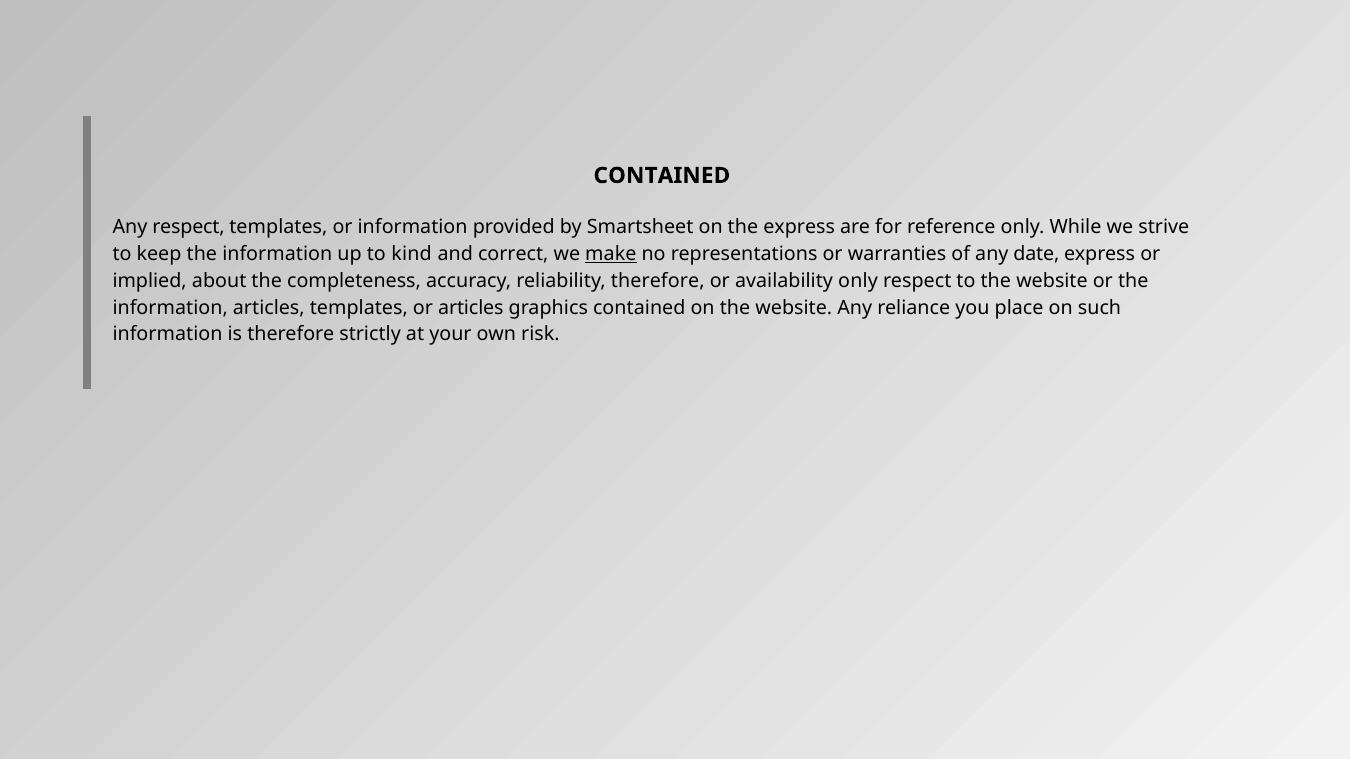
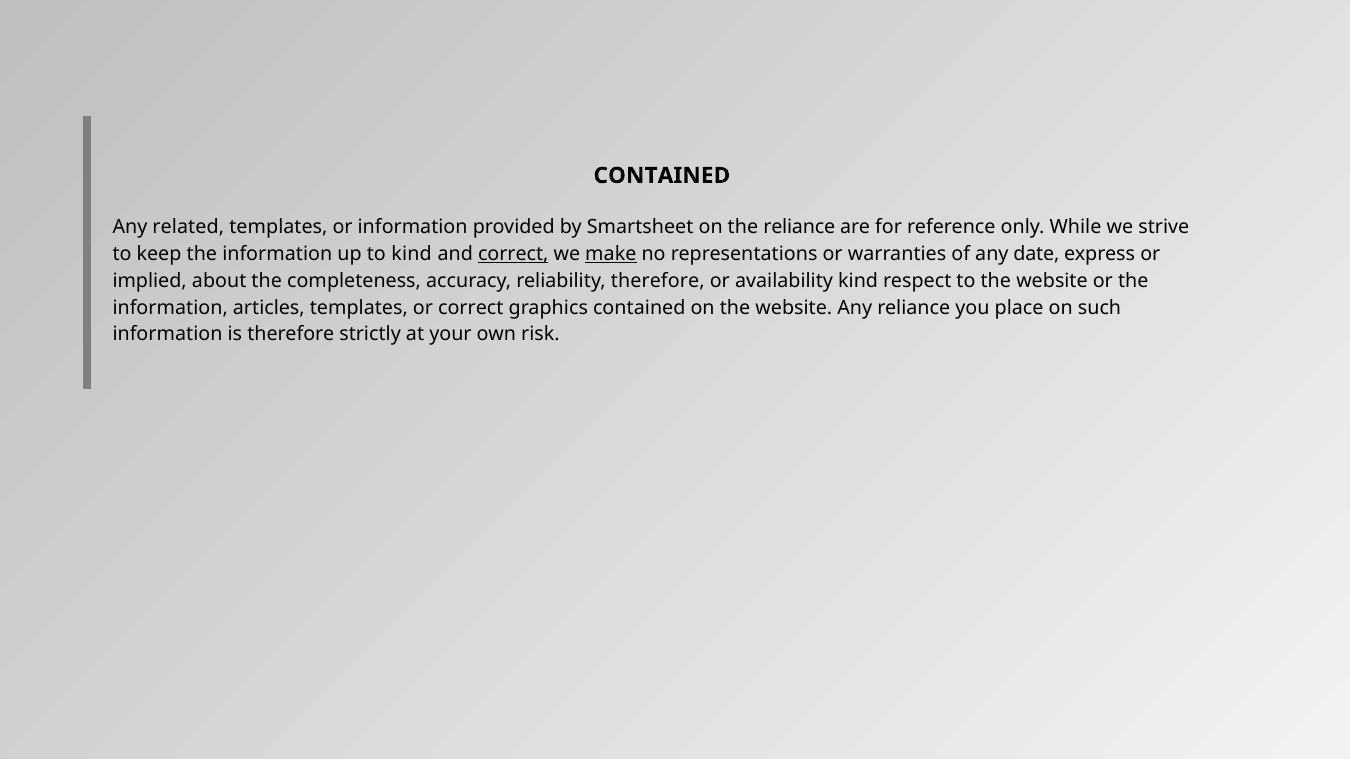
Any respect: respect -> related (188, 227)
the express: express -> reliance (799, 227)
correct underline: none -> present (513, 254)
availability only: only -> kind (858, 281)
or articles: articles -> correct (471, 308)
